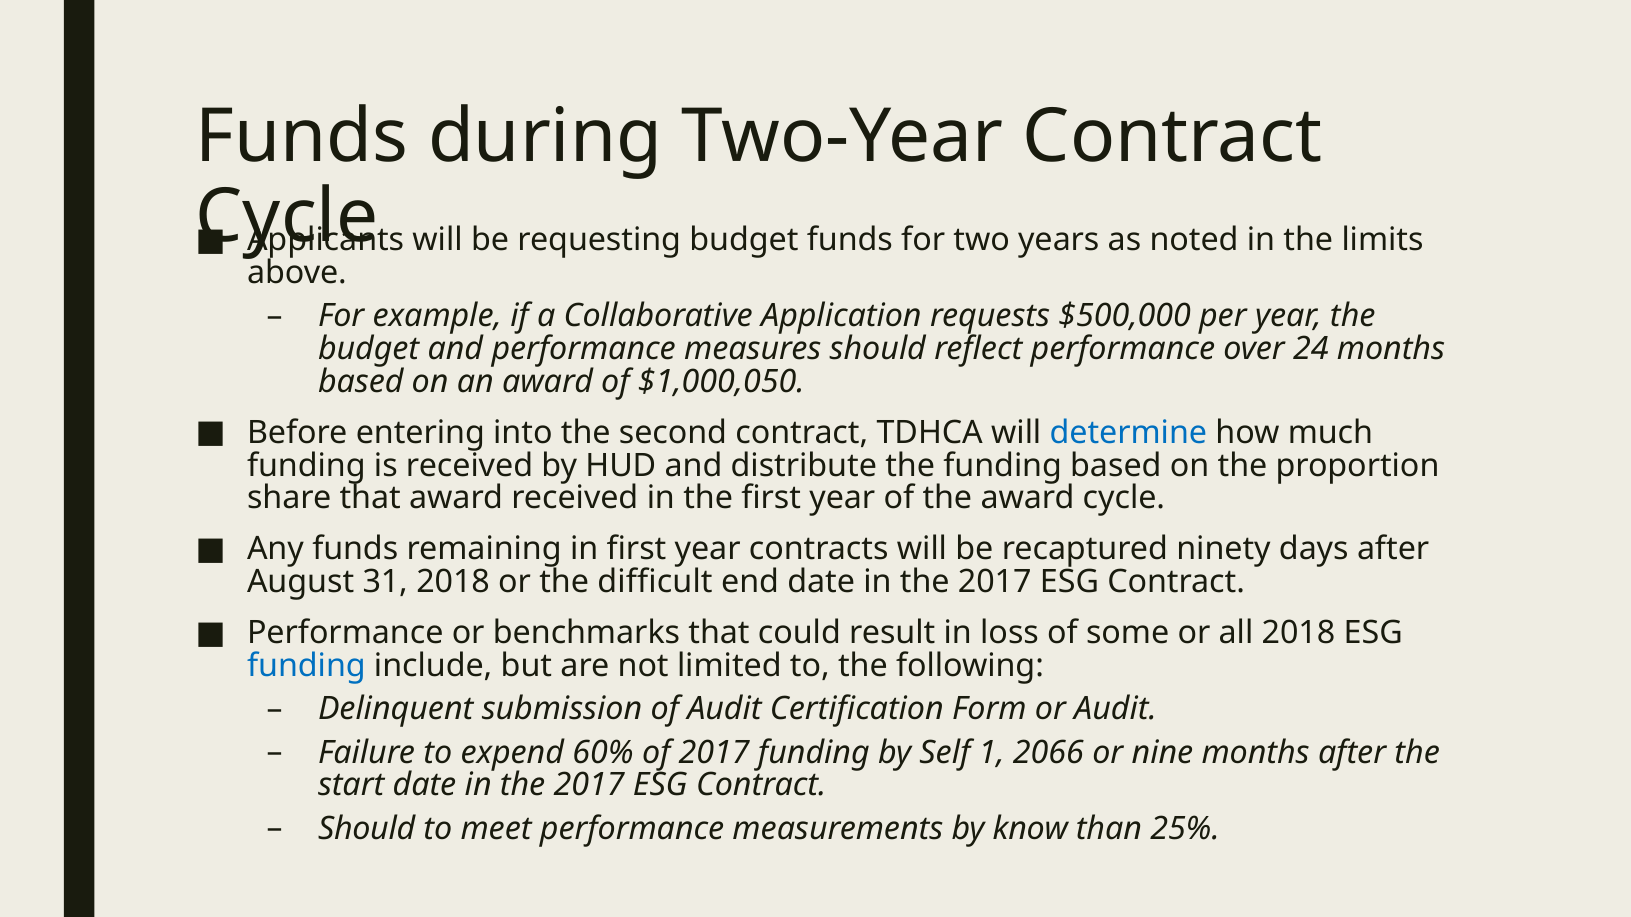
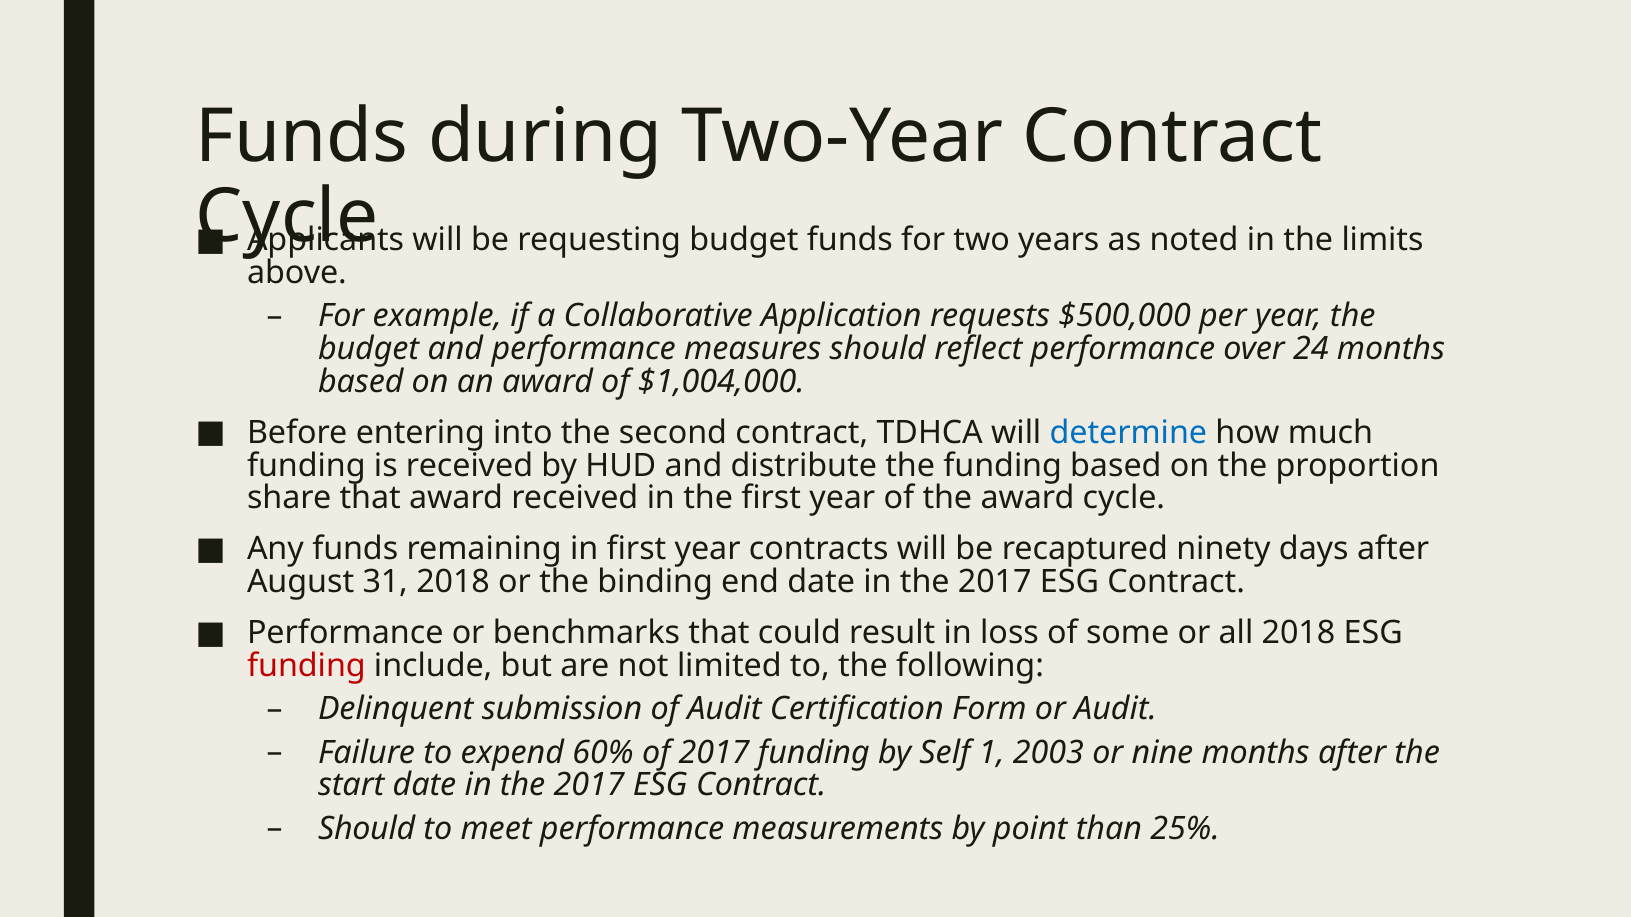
$1,000,050: $1,000,050 -> $1,004,000 (721, 382)
difficult: difficult -> binding (655, 582)
funding colour: blue -> red (306, 666)
2066: 2066 -> 2003 (1049, 753)
know: know -> point (1030, 829)
